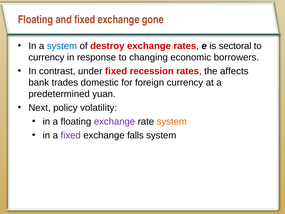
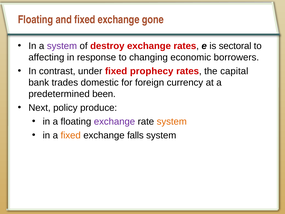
system colour: blue -> purple (62, 46)
currency: currency -> affecting (46, 57)
recession: recession -> prophecy (152, 71)
affects: affects -> capital (234, 71)
yuan: yuan -> been (104, 94)
volatility: volatility -> produce (99, 108)
fixed colour: purple -> orange (71, 135)
